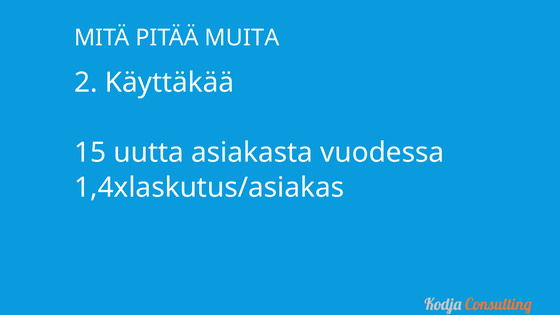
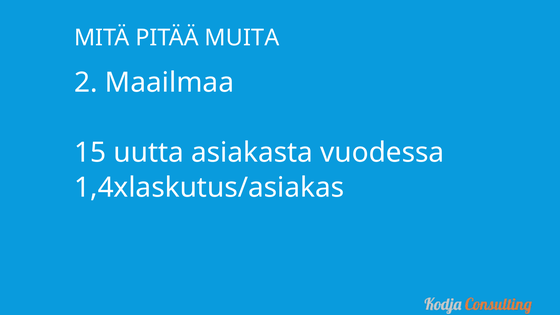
Käyttäkää: Käyttäkää -> Maailmaa (170, 83)
